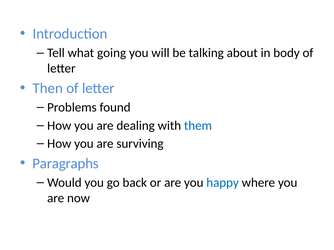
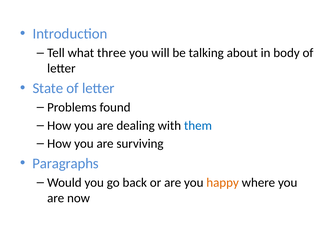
going: going -> three (112, 53)
Then: Then -> State (48, 88)
happy colour: blue -> orange (223, 183)
